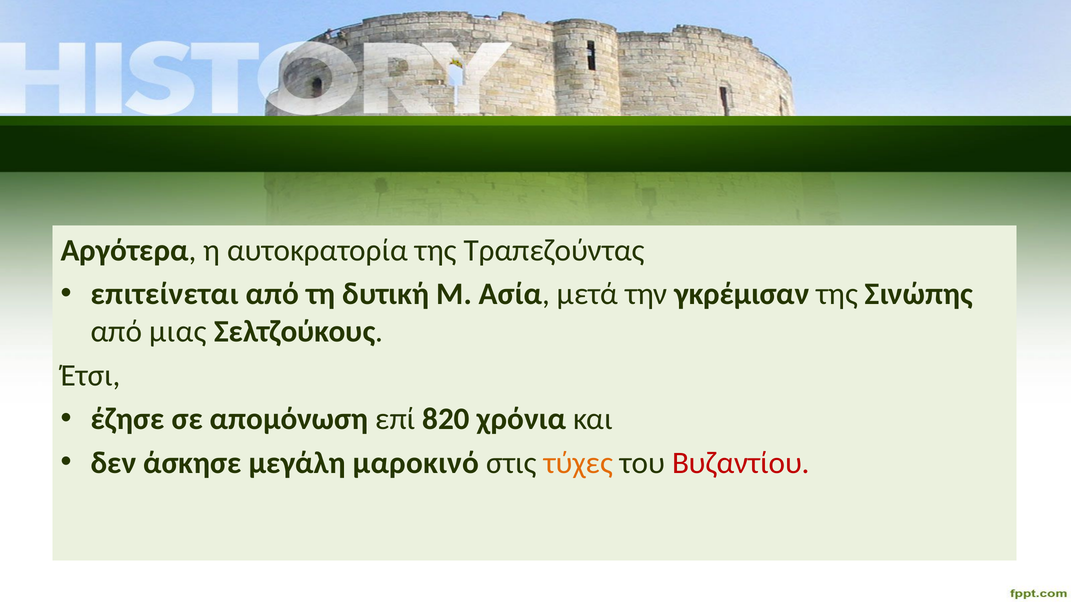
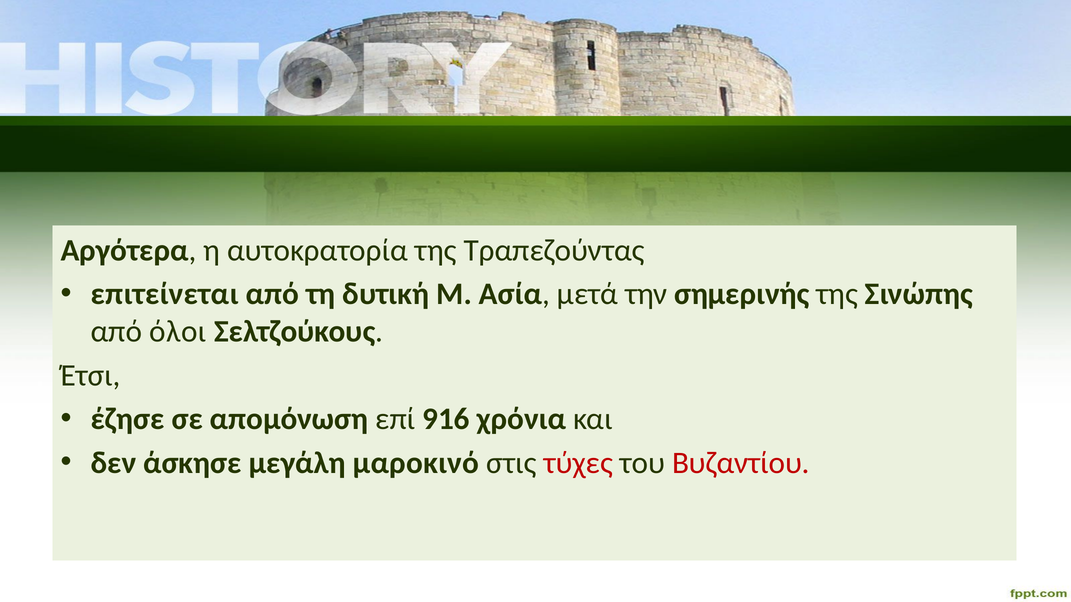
γκρέμισαν: γκρέμισαν -> σημερινής (742, 294)
μιας: μιας -> όλοι (178, 332)
820: 820 -> 916 (446, 419)
τύχες colour: orange -> red (578, 463)
